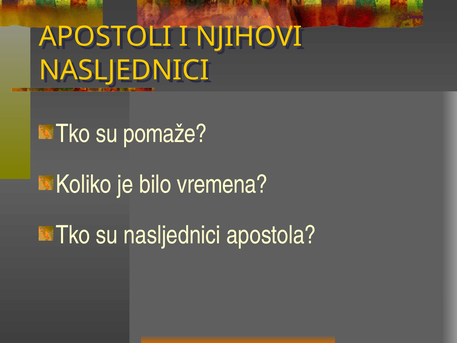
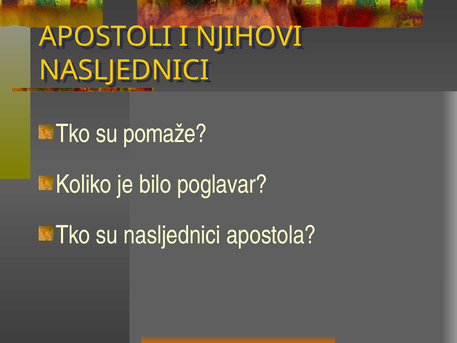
vremena: vremena -> poglavar (222, 184)
